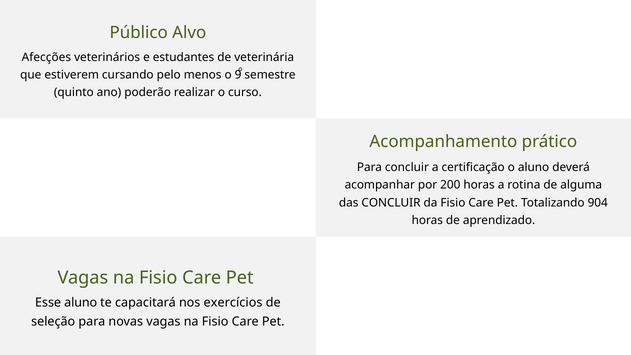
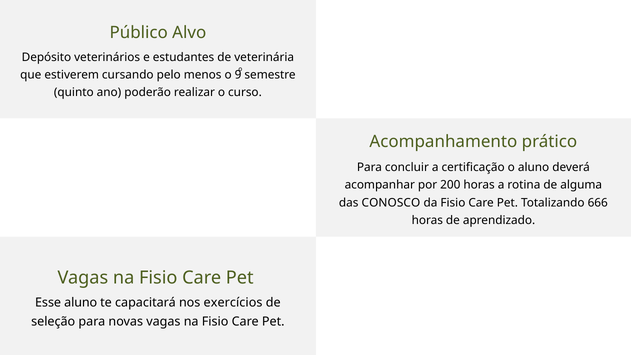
Afecções: Afecções -> Depósito (46, 57)
das CONCLUIR: CONCLUIR -> CONOSCO (391, 203)
904: 904 -> 666 (598, 203)
